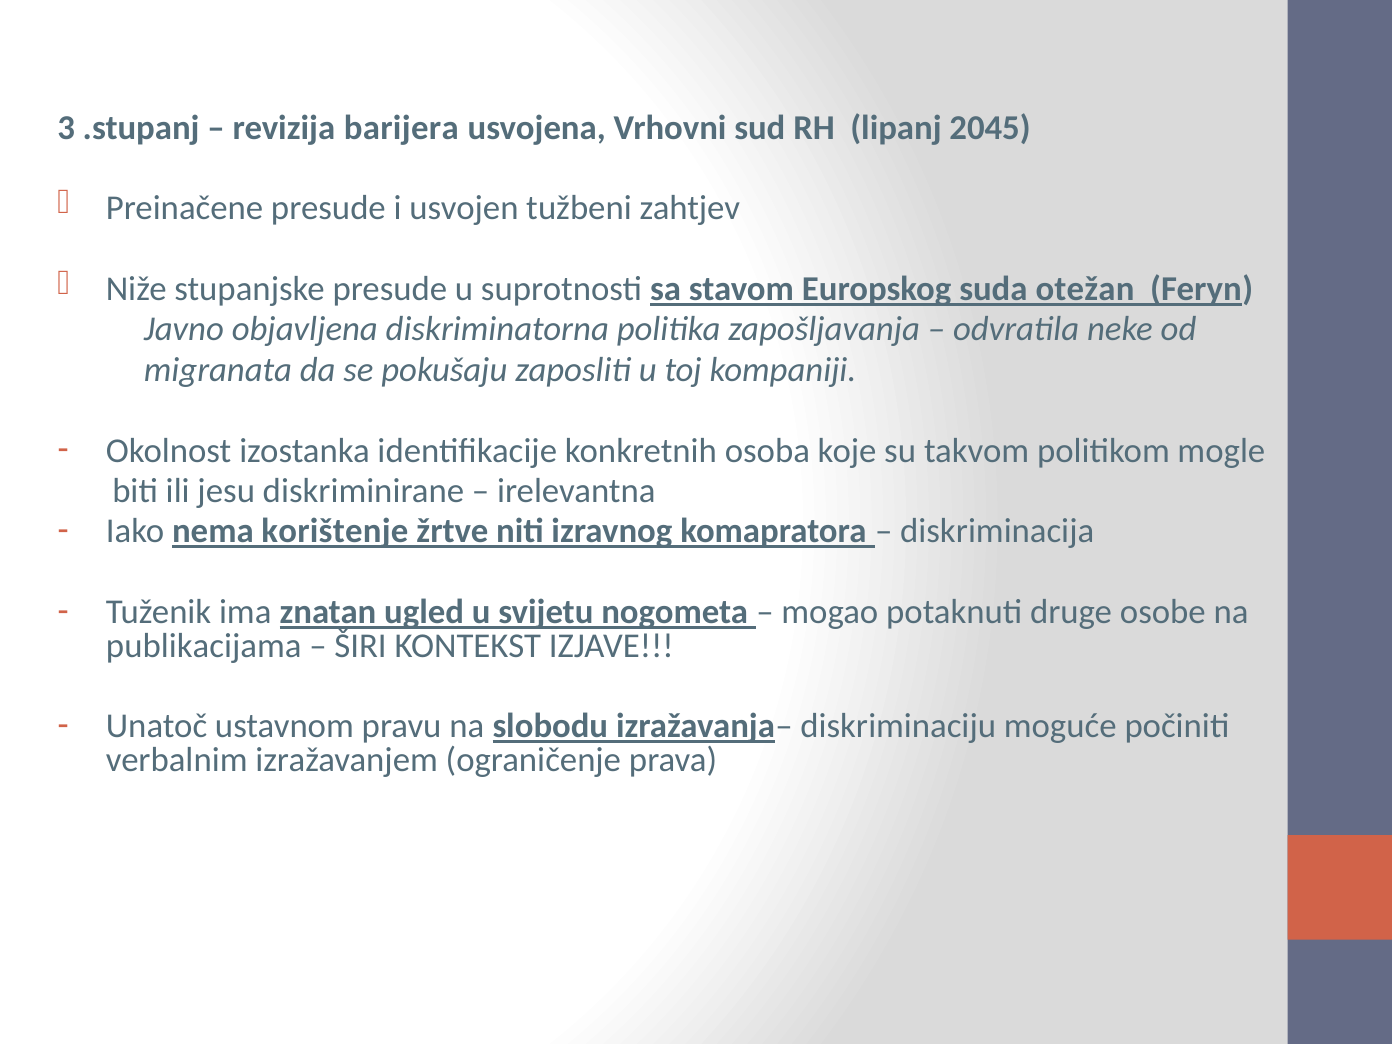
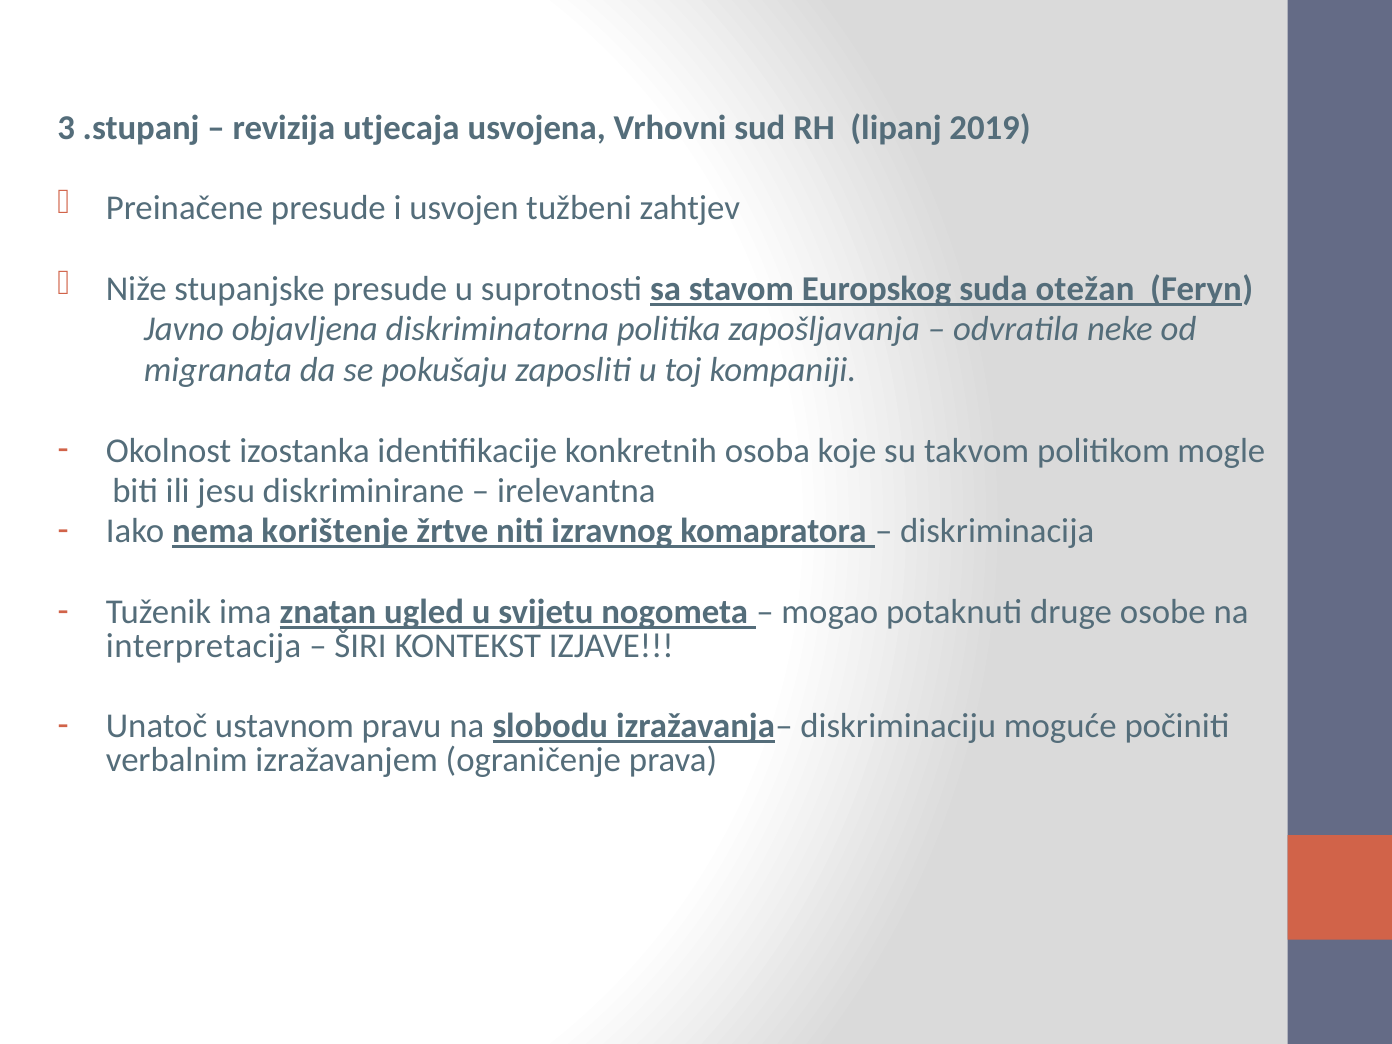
barijera: barijera -> utjecaja (401, 128)
2045: 2045 -> 2019 (990, 128)
publikacijama: publikacijama -> interpretacija (204, 646)
